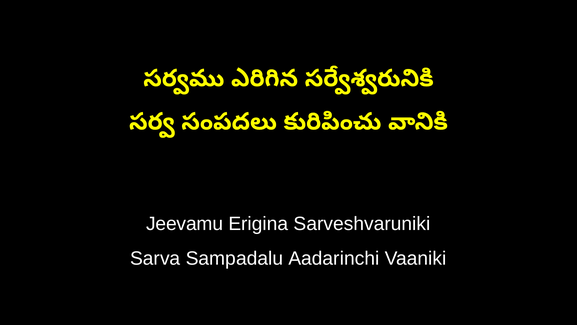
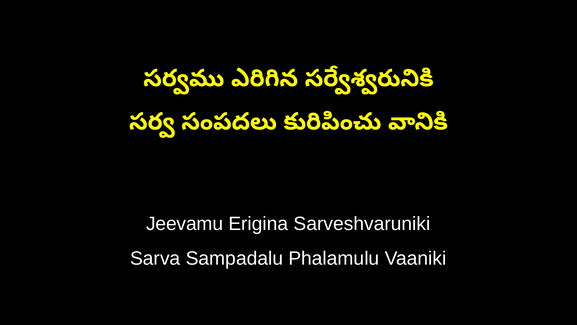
Aadarinchi: Aadarinchi -> Phalamulu (334, 258)
